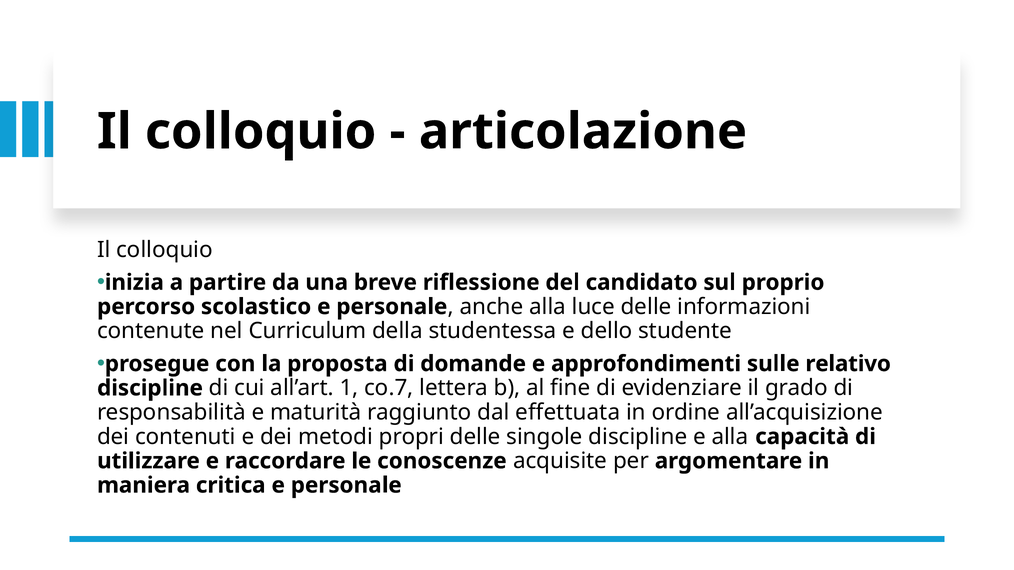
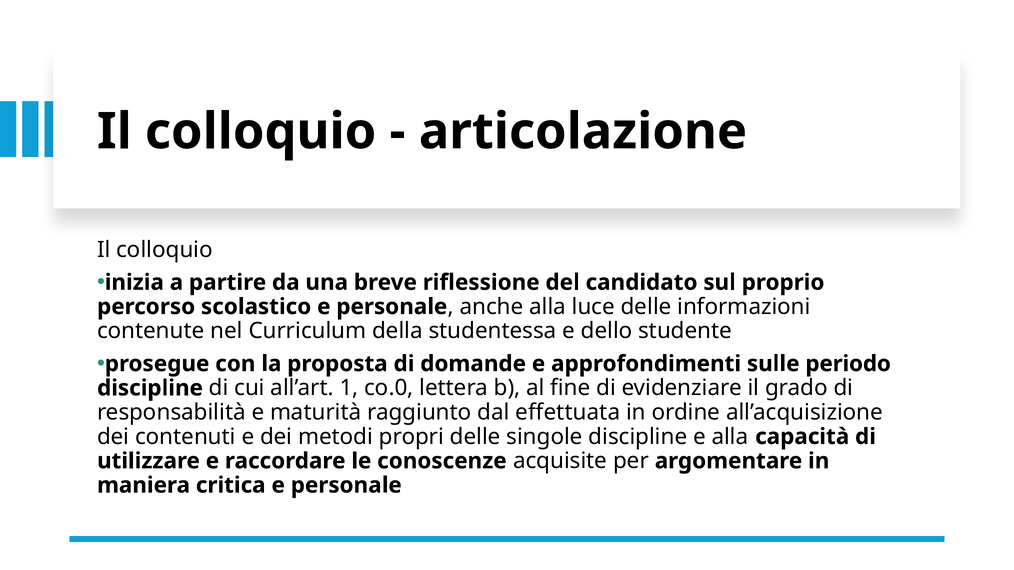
relativo: relativo -> periodo (848, 364)
co.7: co.7 -> co.0 (389, 388)
